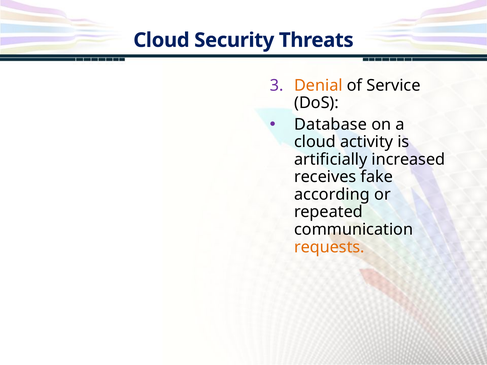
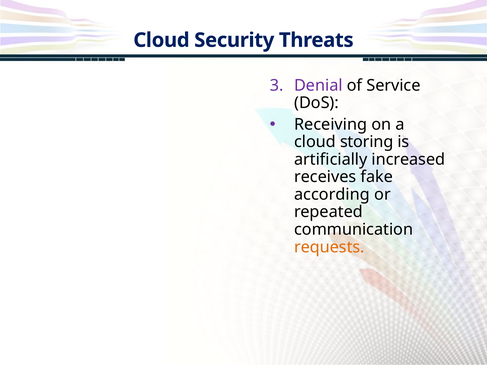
Denial colour: orange -> purple (318, 85)
Database: Database -> Receiving (331, 125)
activity: activity -> storing (367, 142)
